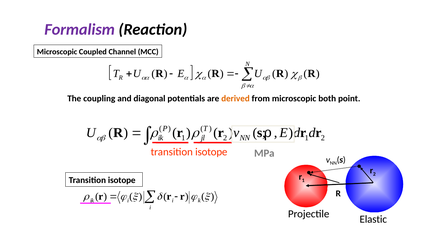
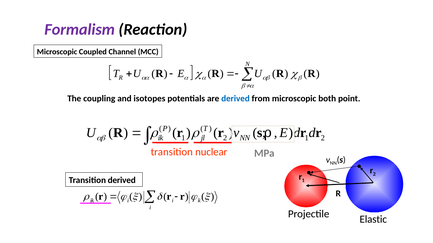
diagonal: diagonal -> isotopes (149, 99)
derived colour: orange -> blue (235, 99)
isotope: isotope -> nuclear (211, 152)
isotope: isotope -> derived (122, 181)
